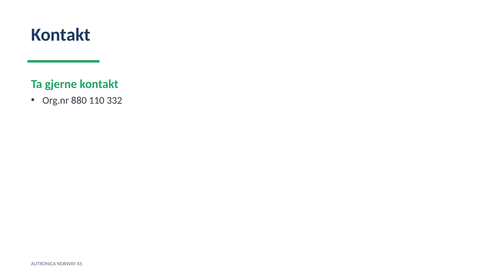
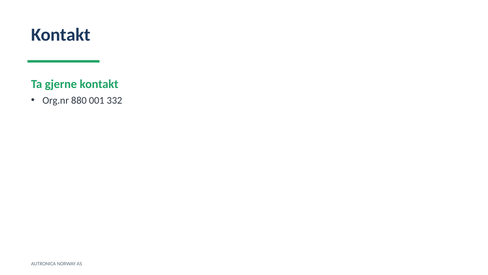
110: 110 -> 001 (97, 100)
